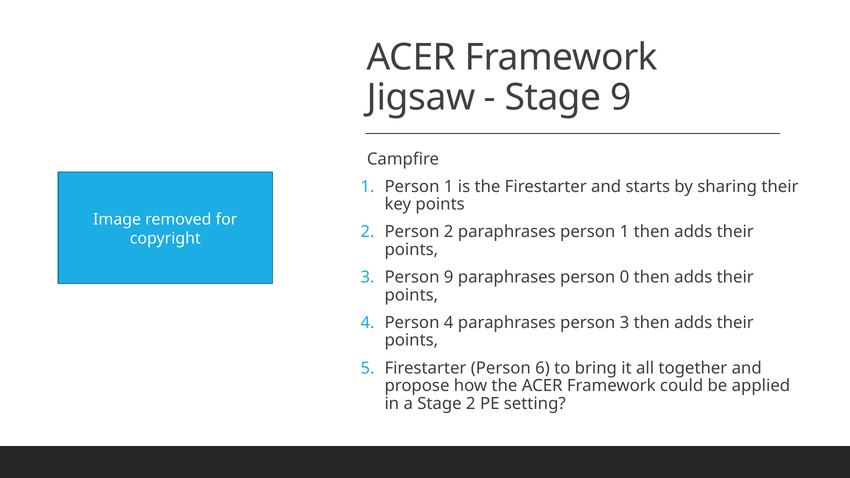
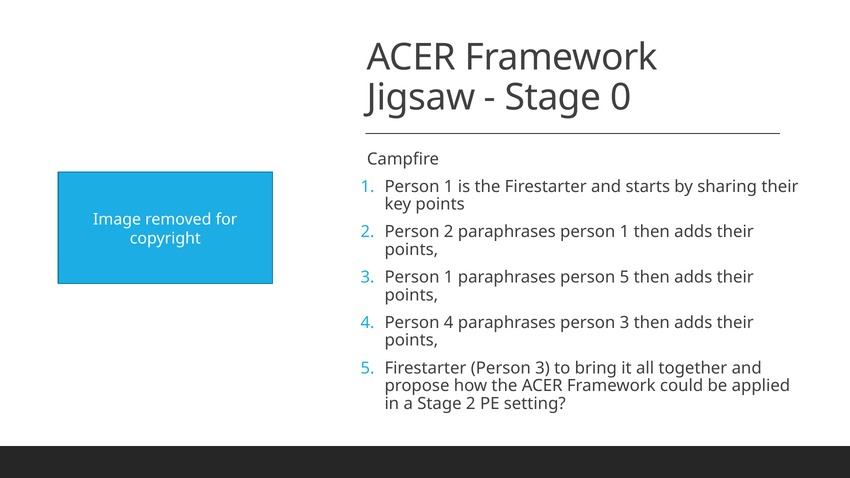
Stage 9: 9 -> 0 (621, 98)
3 Person 9: 9 -> 1 (449, 277)
person 0: 0 -> 5 (624, 277)
Firestarter Person 6: 6 -> 3 (543, 368)
